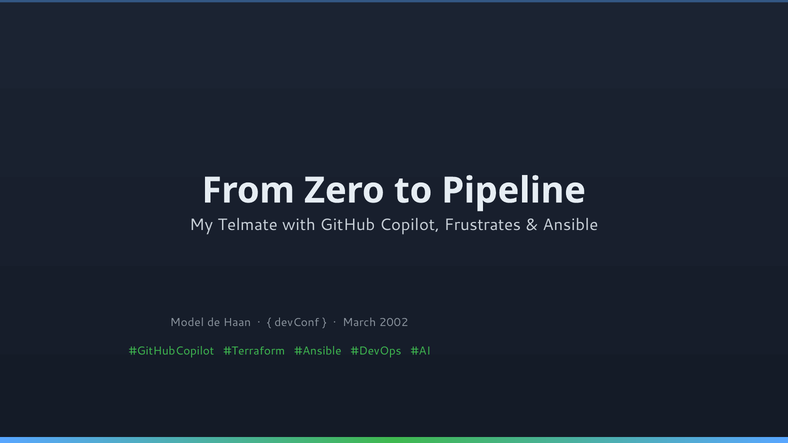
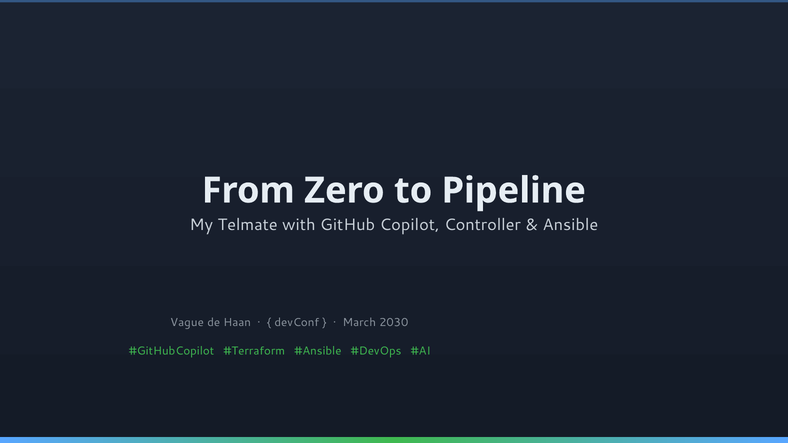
Frustrates: Frustrates -> Controller (482, 225)
Model: Model -> Vague (187, 323)
2002: 2002 -> 2030 (394, 323)
